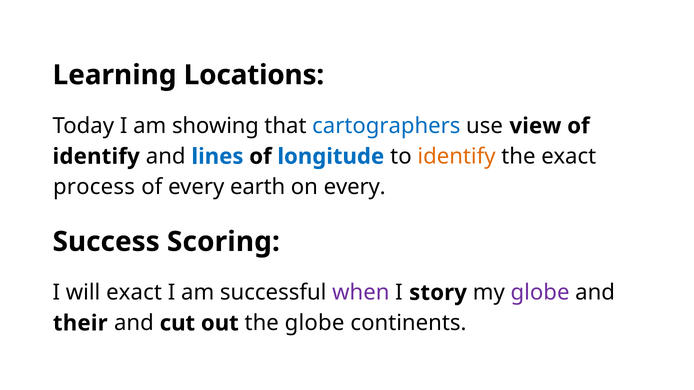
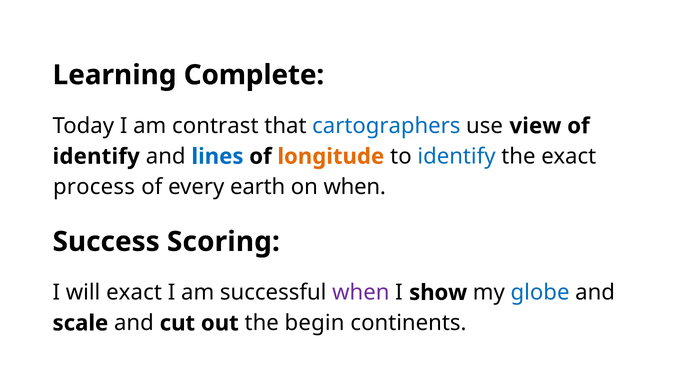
Locations: Locations -> Complete (254, 75)
showing: showing -> contrast (215, 126)
longitude colour: blue -> orange (331, 157)
identify colour: orange -> blue (457, 157)
on every: every -> when (355, 187)
story: story -> show (438, 293)
globe colour: purple -> blue (540, 293)
their: their -> scale (80, 323)
the globe: globe -> begin (315, 323)
